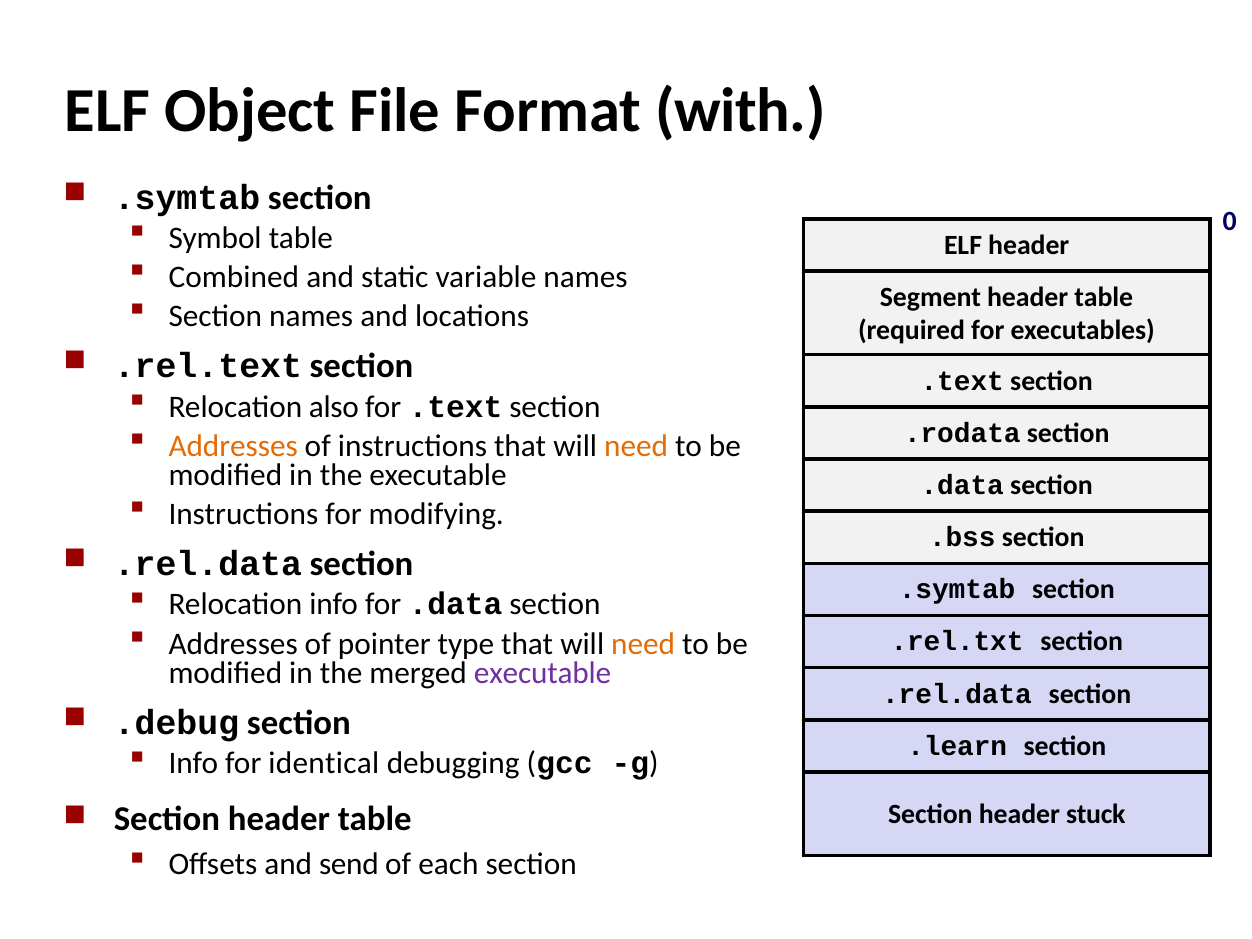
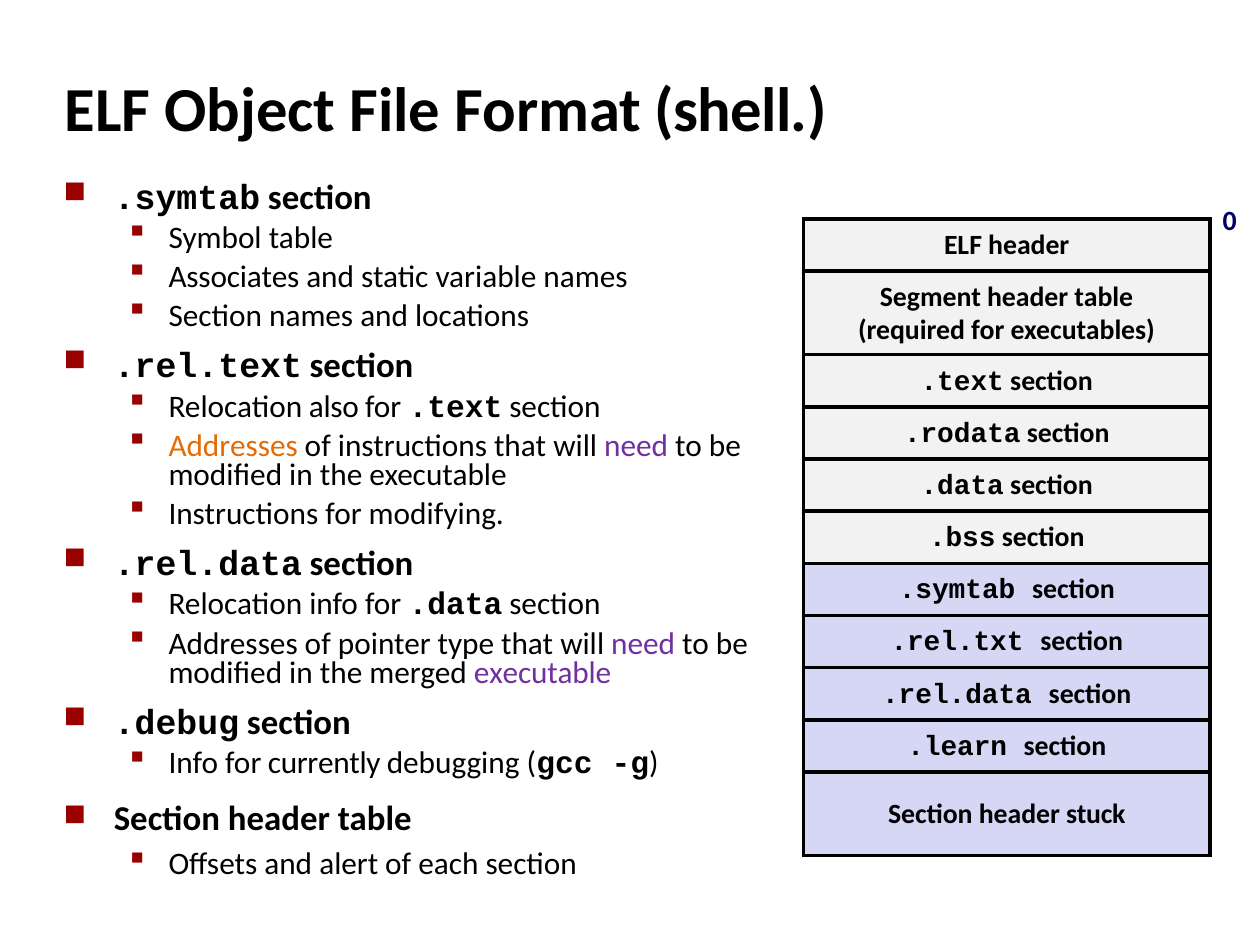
with: with -> shell (741, 111)
Combined: Combined -> Associates (234, 277)
need colour: orange -> purple (636, 446)
need colour: orange -> purple (643, 644)
identical: identical -> currently (324, 763)
send: send -> alert (349, 864)
